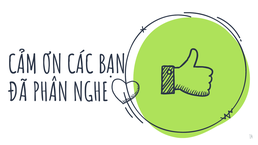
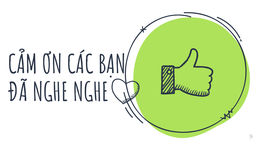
ĐÃ PHÂN: PHÂN -> NGHE (51, 93)
